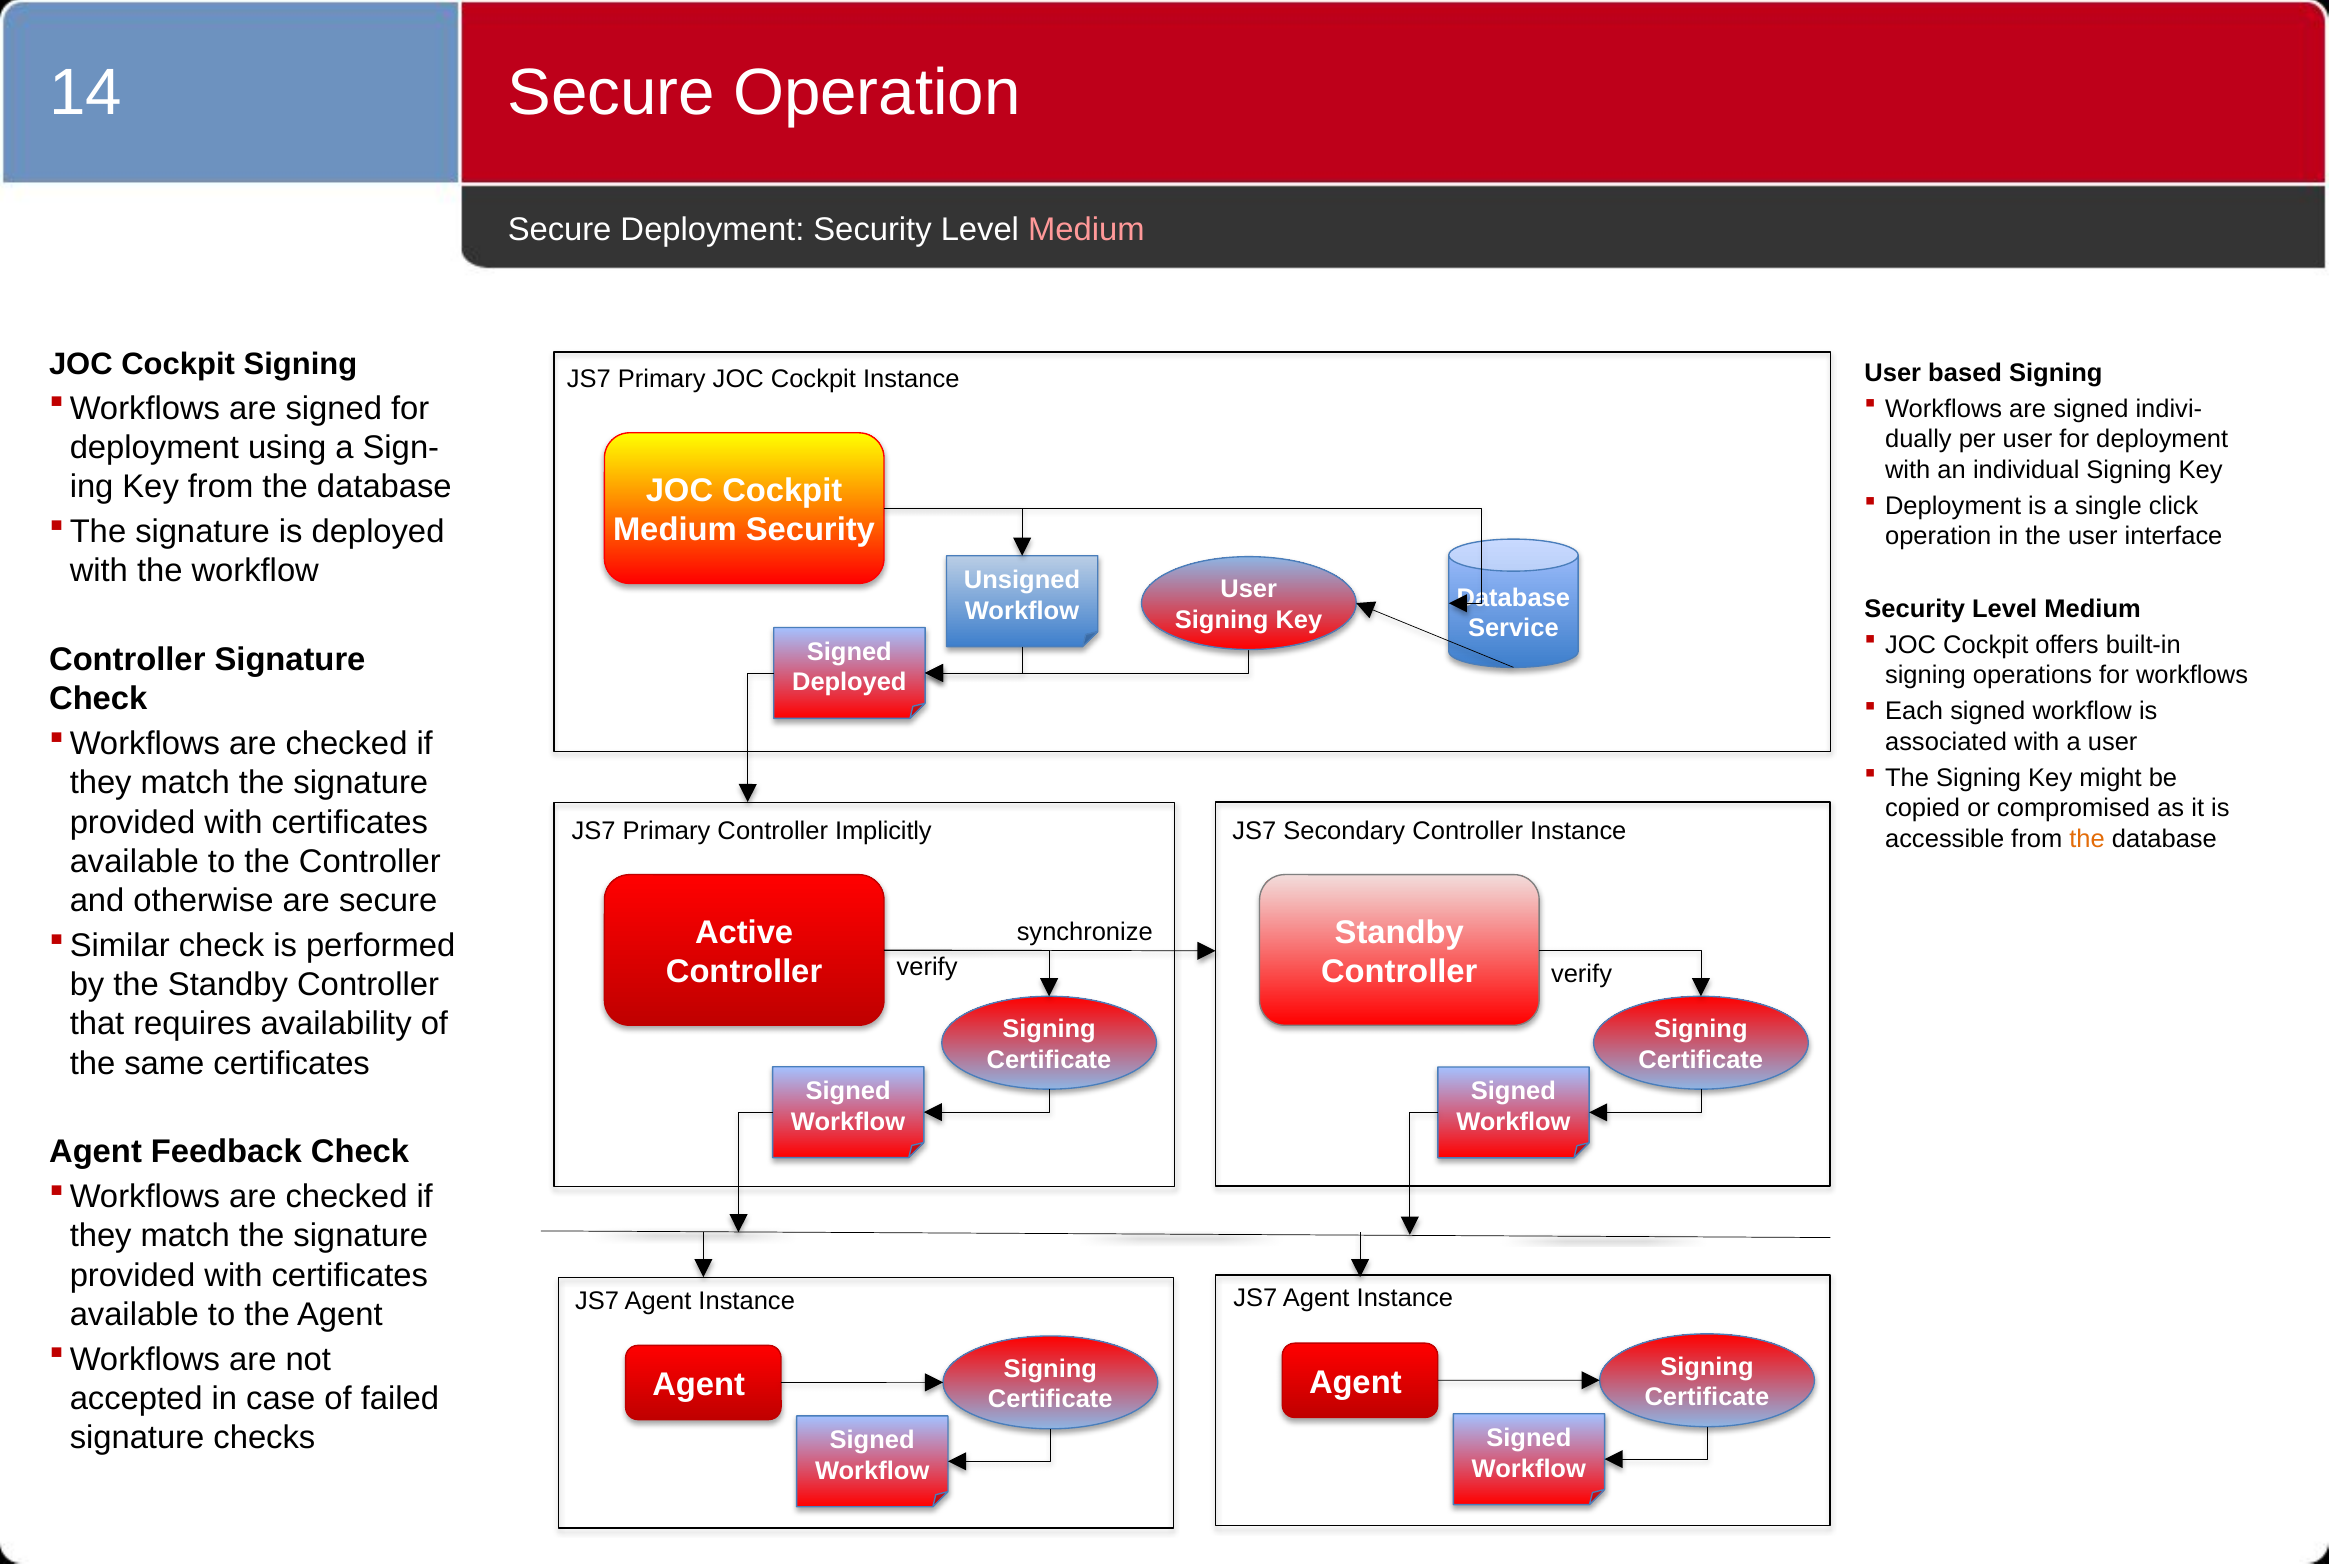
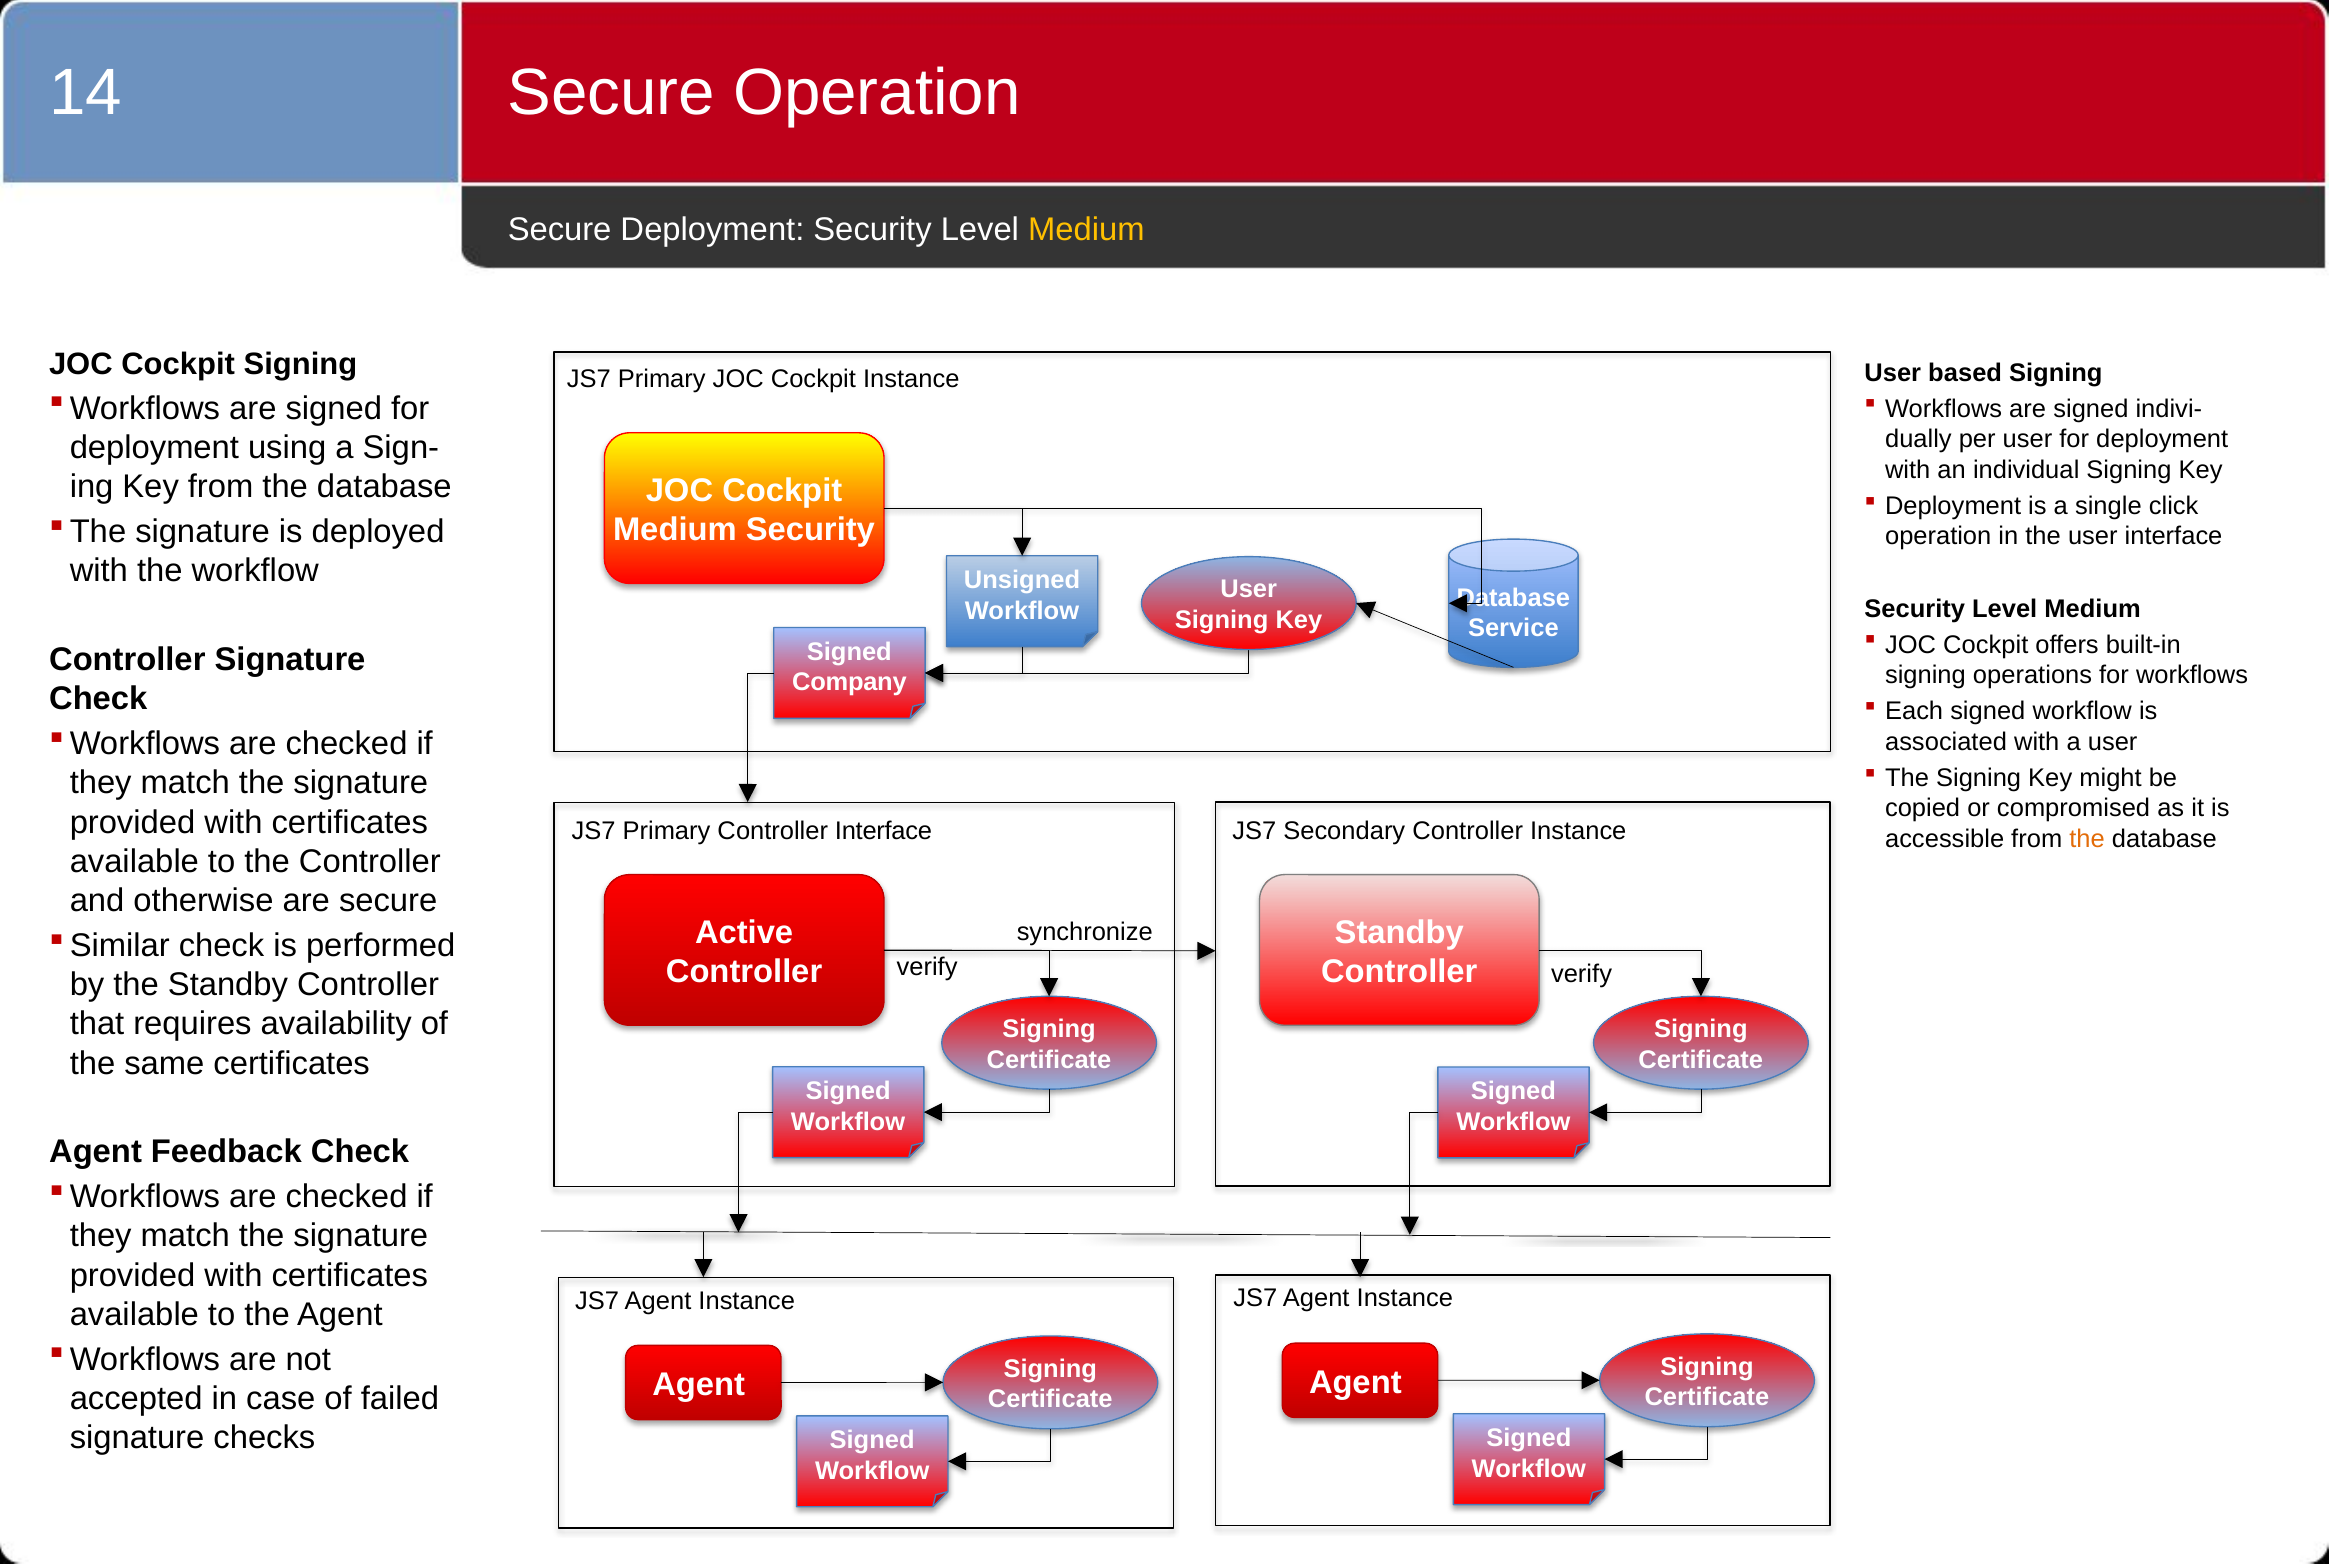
Medium colour: pink -> yellow (1086, 229)
Deployed: Deployed -> Company (849, 683)
Controller Implicitly: Implicitly -> Interface (884, 831)
